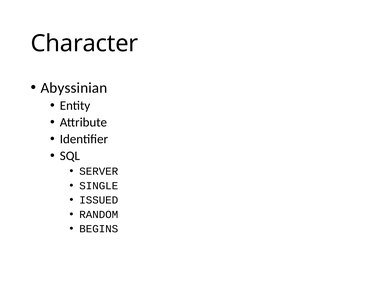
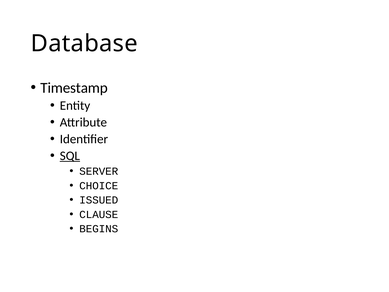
Character: Character -> Database (84, 44)
Abyssinian: Abyssinian -> Timestamp (74, 88)
SQL underline: none -> present (70, 156)
SINGLE: SINGLE -> CHOICE (99, 186)
RANDOM: RANDOM -> CLAUSE (99, 214)
